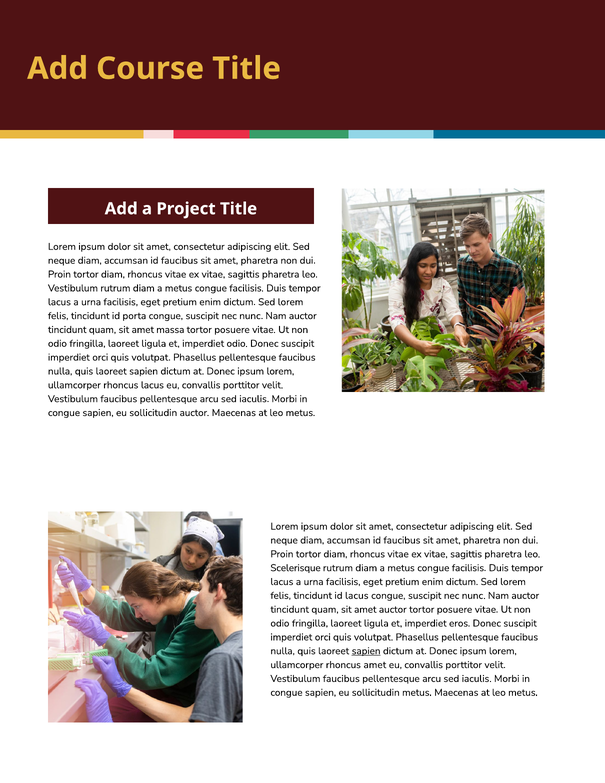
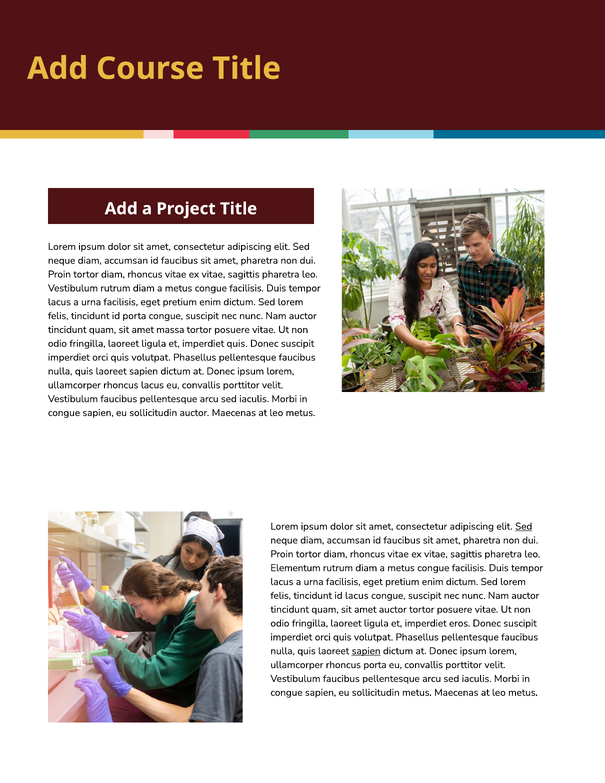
imperdiet odio: odio -> quis (237, 343)
Sed underline: none -> present (524, 526)
Scelerisque: Scelerisque -> Elementum (296, 568)
rhoncus amet: amet -> porta (375, 665)
